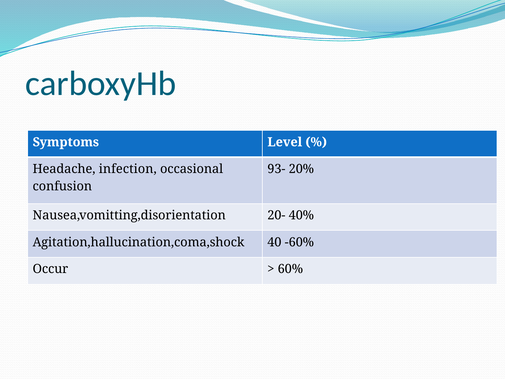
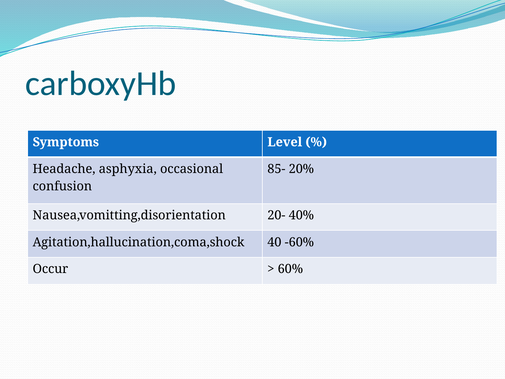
infection: infection -> asphyxia (128, 169)
93-: 93- -> 85- (276, 169)
